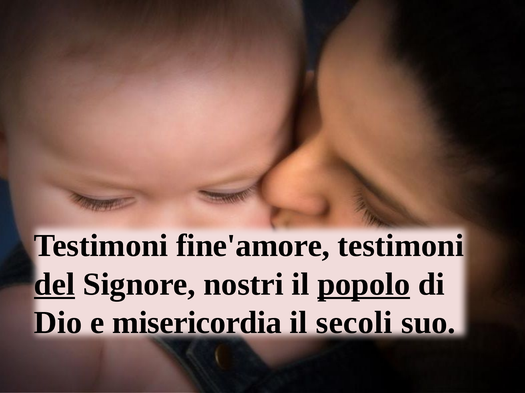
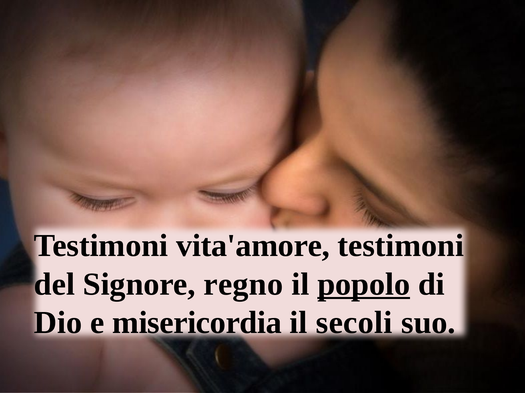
fine'amore: fine'amore -> vita'amore (253, 246)
del underline: present -> none (54, 285)
nostri: nostri -> regno (243, 285)
